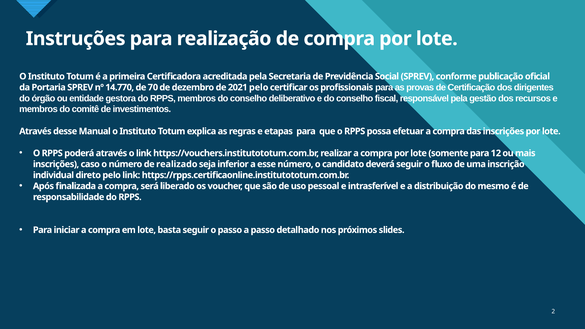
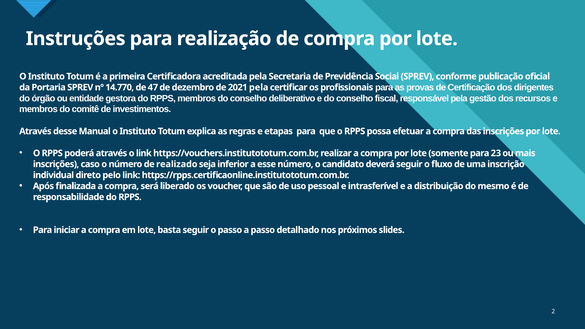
70: 70 -> 47 (153, 87)
2021 pelo: pelo -> pela (259, 87)
12: 12 -> 23 (496, 153)
